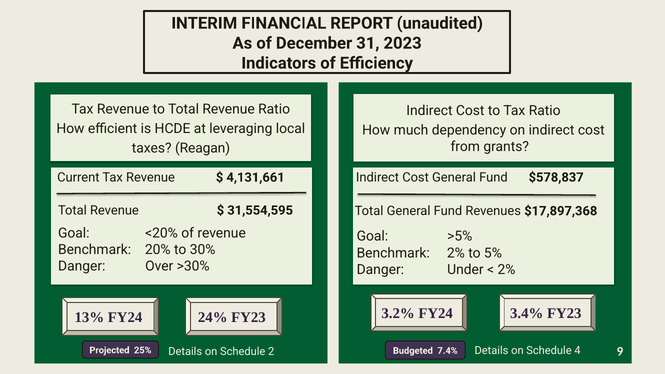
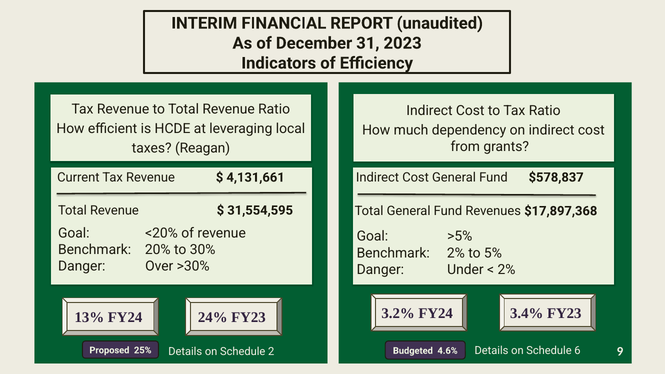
Projected: Projected -> Proposed (109, 350)
7.4%: 7.4% -> 4.6% (448, 351)
4: 4 -> 6 (577, 351)
